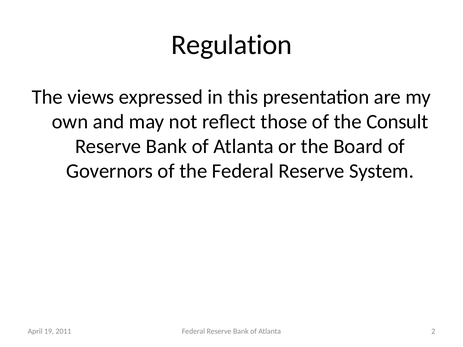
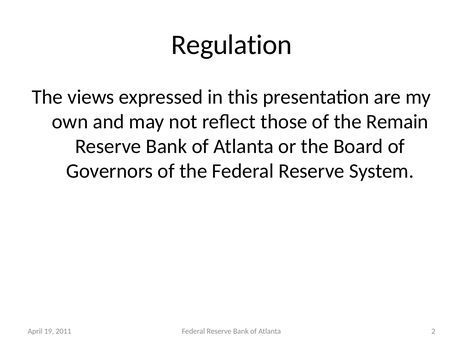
Consult: Consult -> Remain (397, 122)
